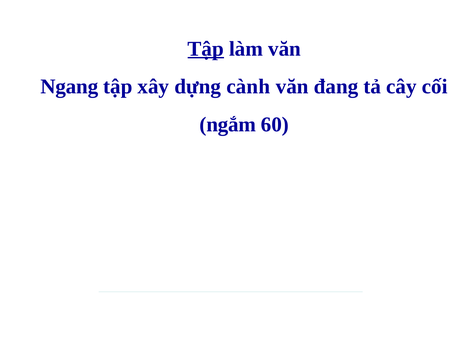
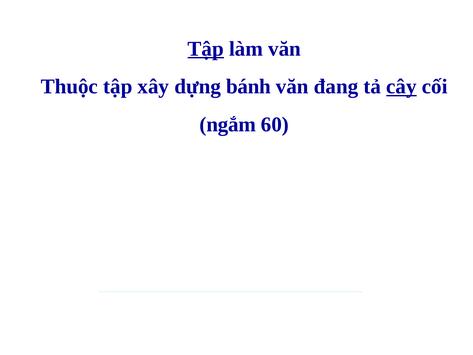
Ngang: Ngang -> Thuộc (69, 87)
cành: cành -> bánh (249, 87)
cây underline: none -> present (401, 87)
